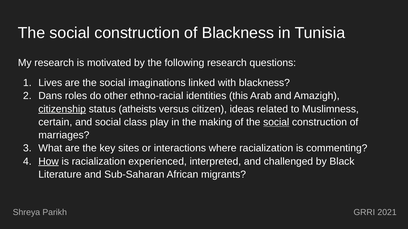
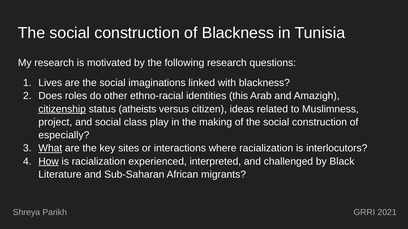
Dans: Dans -> Does (50, 96)
certain: certain -> project (55, 122)
social underline: present -> none (276, 122)
marriages: marriages -> especially (64, 135)
What underline: none -> present (50, 149)
commenting: commenting -> interlocutors (337, 149)
